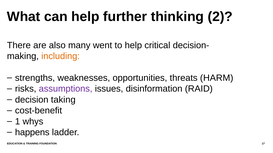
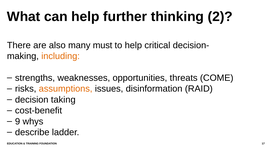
went: went -> must (103, 45)
HARM: HARM -> COME (217, 78)
assumptions colour: purple -> orange (66, 89)
1: 1 -> 9 (18, 122)
happens: happens -> describe (32, 133)
